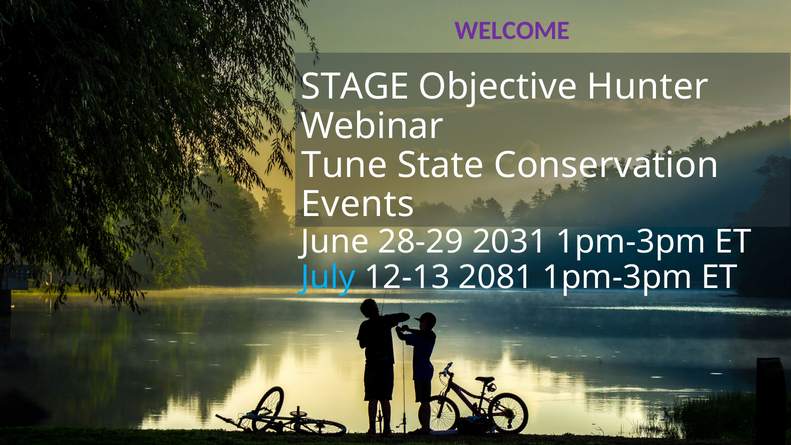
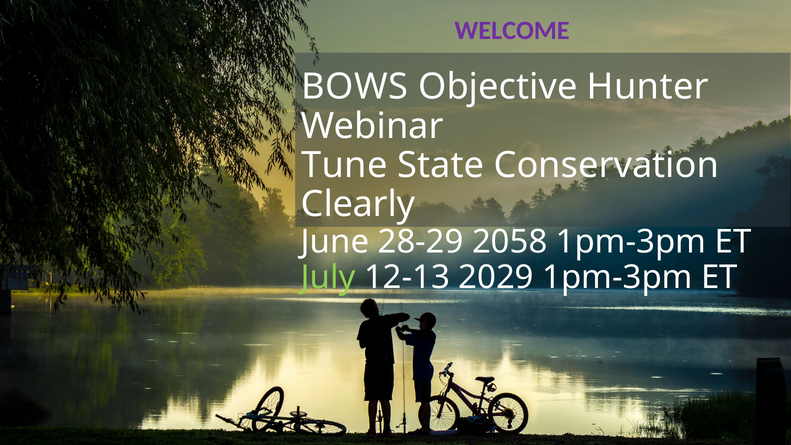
STAGE: STAGE -> BOWS (355, 87)
Events: Events -> Clearly (358, 204)
2031: 2031 -> 2058 (510, 242)
July colour: light blue -> light green (328, 277)
2081: 2081 -> 2029 (496, 277)
